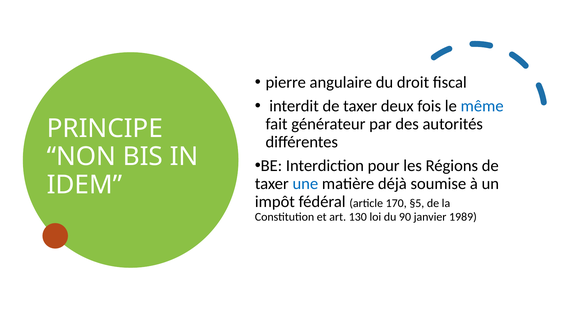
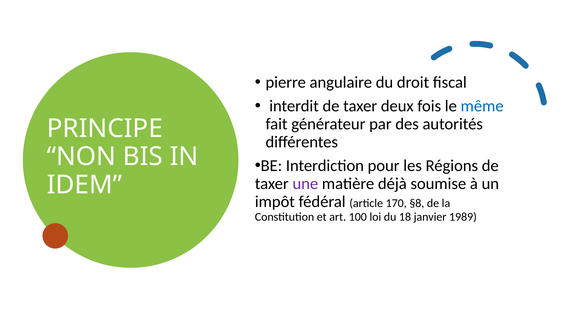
une colour: blue -> purple (305, 184)
§5: §5 -> §8 (417, 203)
130: 130 -> 100 (358, 217)
90: 90 -> 18 (405, 217)
